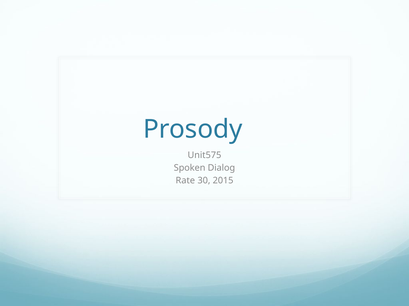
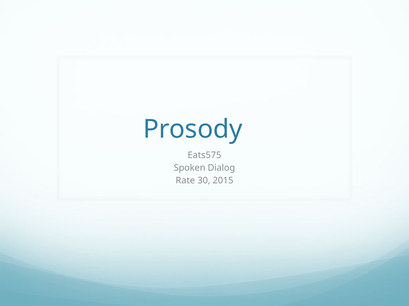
Unit575: Unit575 -> Eats575 (204, 156)
